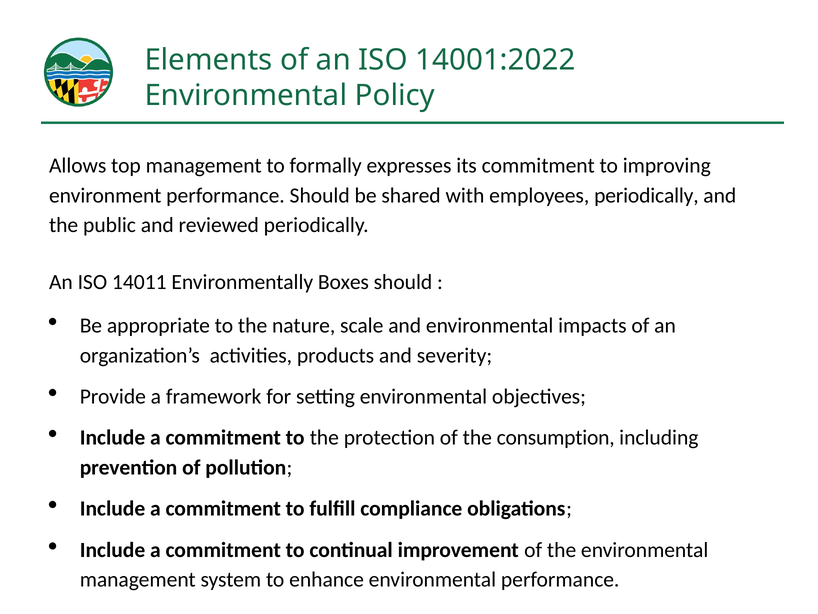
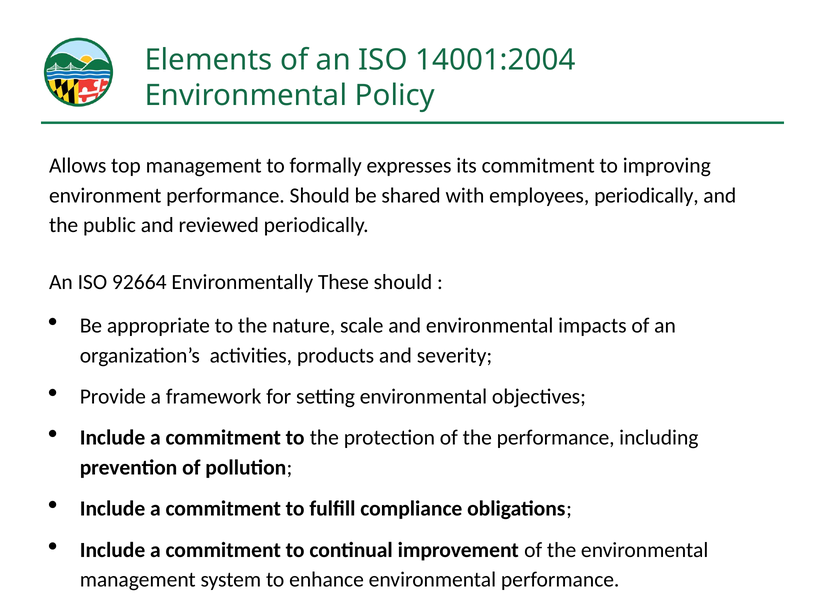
14001:2022: 14001:2022 -> 14001:2004 (495, 60)
14011: 14011 -> 92664 (139, 282)
Boxes: Boxes -> These (343, 282)
the consumption: consumption -> performance (556, 437)
